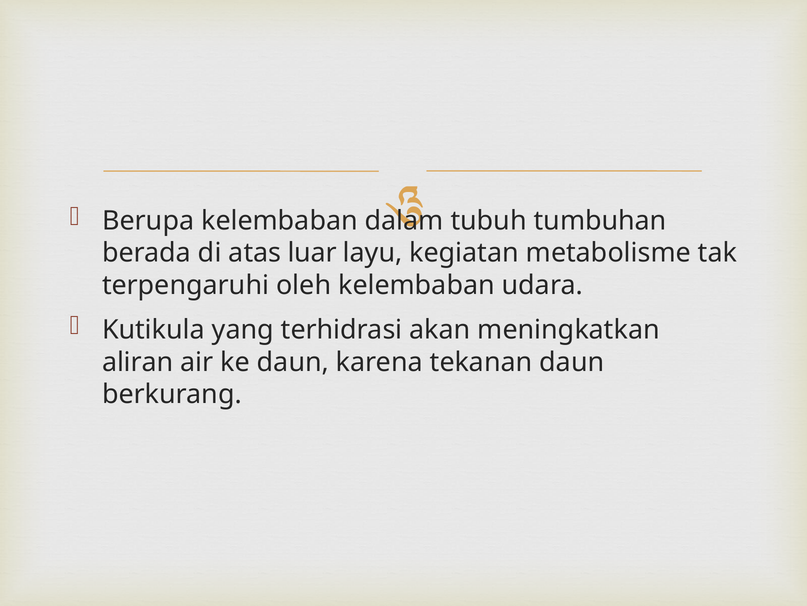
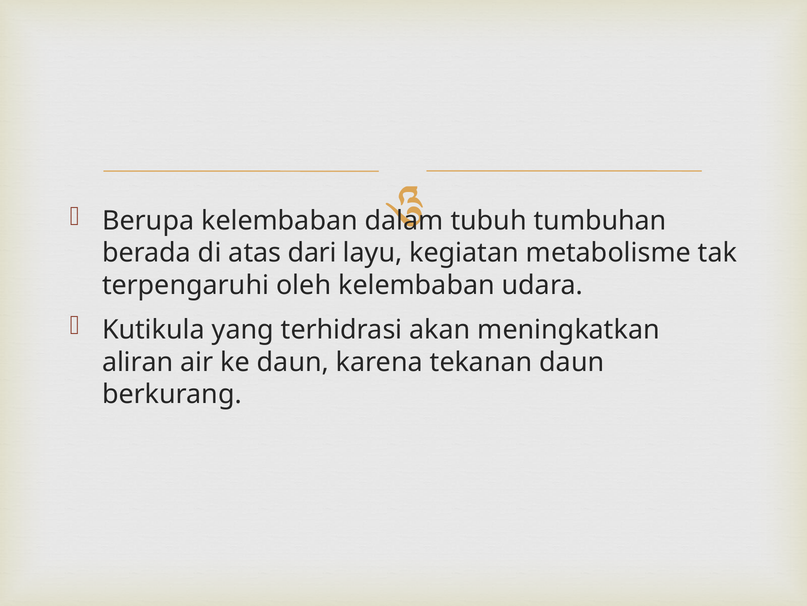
luar: luar -> dari (312, 253)
